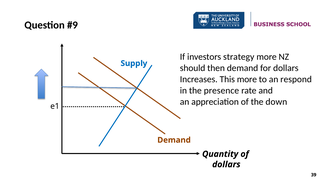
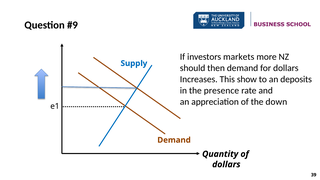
strategy: strategy -> markets (239, 57)
This more: more -> show (247, 79)
respond: respond -> deposits (296, 79)
